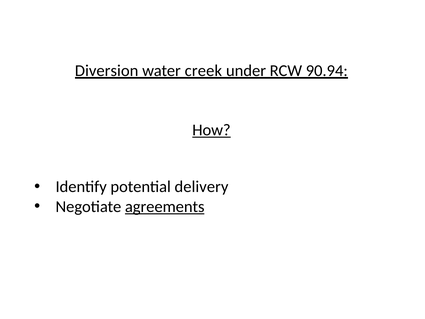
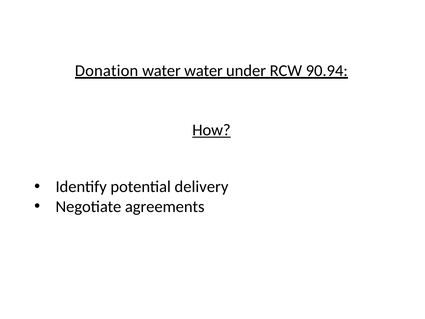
Diversion: Diversion -> Donation (107, 71)
water creek: creek -> water (204, 71)
agreements underline: present -> none (165, 207)
